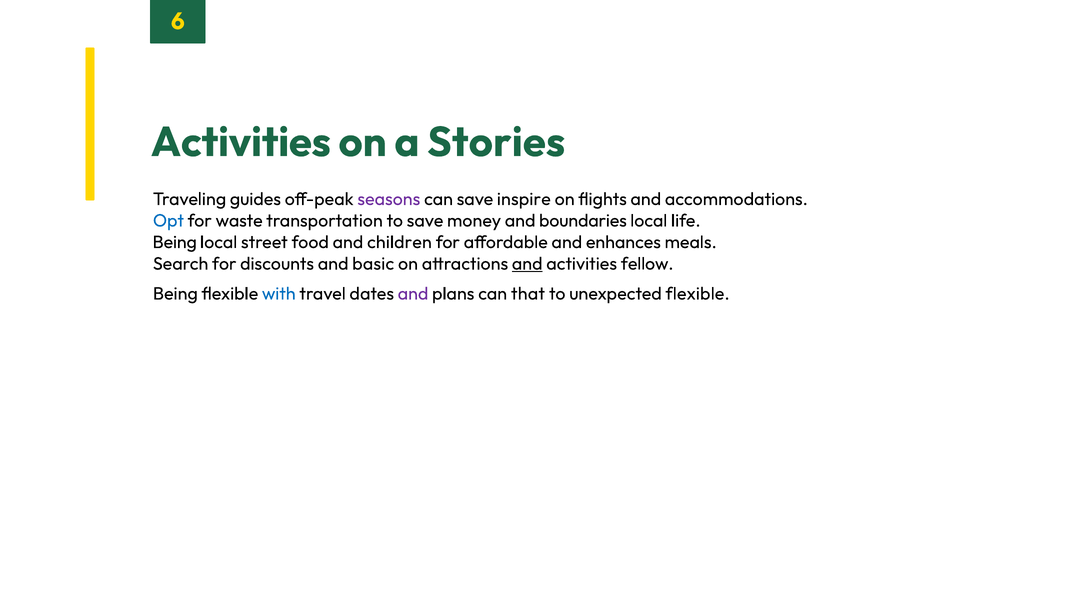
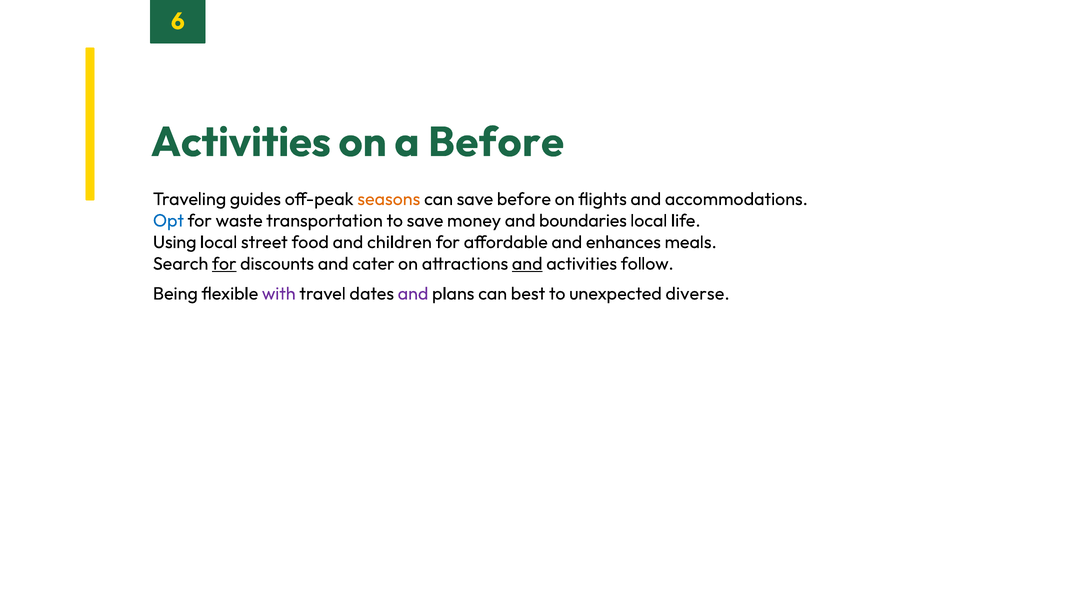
a Stories: Stories -> Before (496, 142)
seasons colour: purple -> orange (389, 199)
save inspire: inspire -> before (524, 199)
Being: Being -> Using (175, 242)
for underline: none -> present (224, 264)
basic: basic -> cater (373, 264)
fellow: fellow -> follow (647, 264)
with colour: blue -> purple (279, 294)
that: that -> best (528, 294)
unexpected flexible: flexible -> diverse (698, 294)
